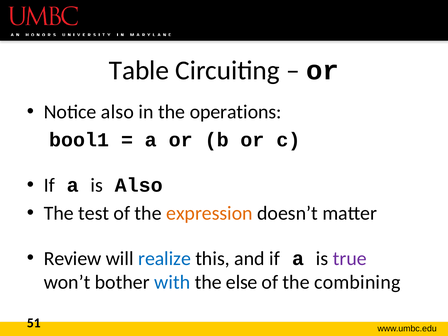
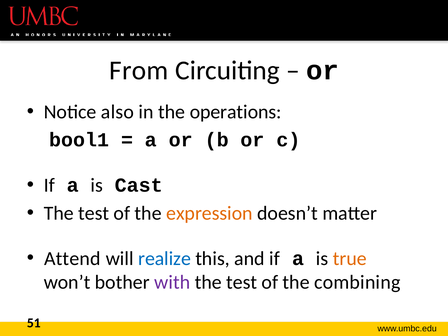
Table: Table -> From (139, 70)
is Also: Also -> Cast (139, 185)
Review: Review -> Attend (72, 258)
true colour: purple -> orange (350, 258)
with colour: blue -> purple (172, 282)
else: else -> test (242, 282)
